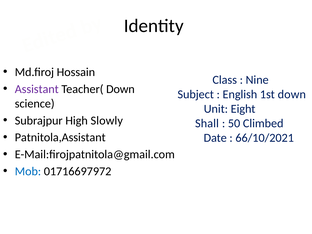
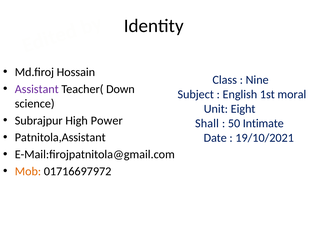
1st down: down -> moral (292, 94)
Slowly: Slowly -> Power (107, 121)
Climbed: Climbed -> Intimate (263, 123)
66/10/2021: 66/10/2021 -> 19/10/2021 (265, 138)
Mob colour: blue -> orange (28, 171)
